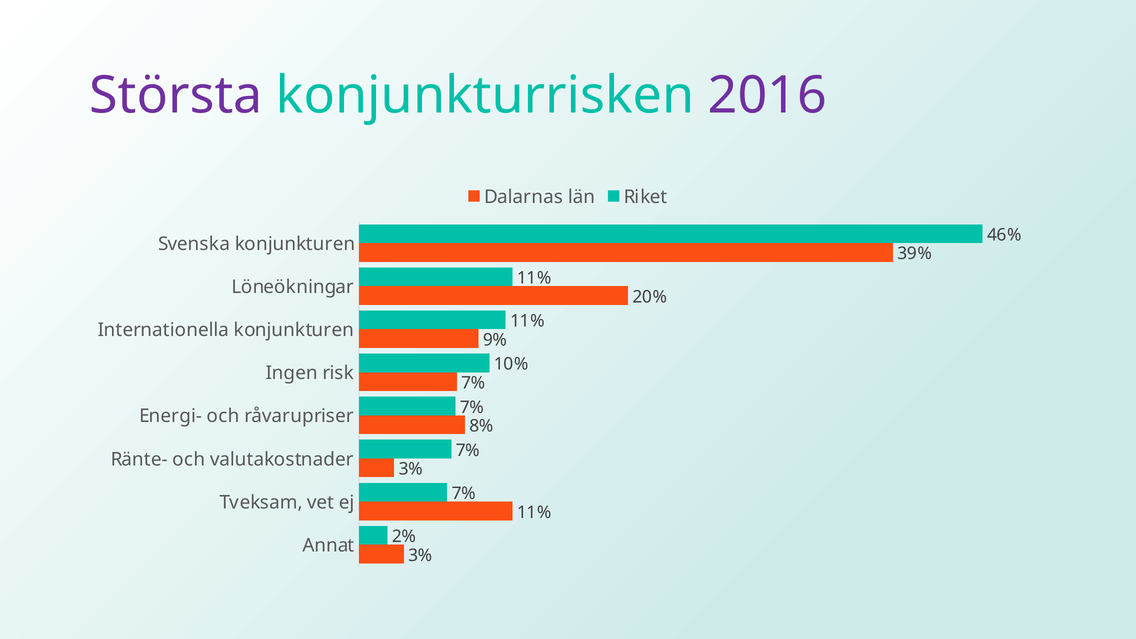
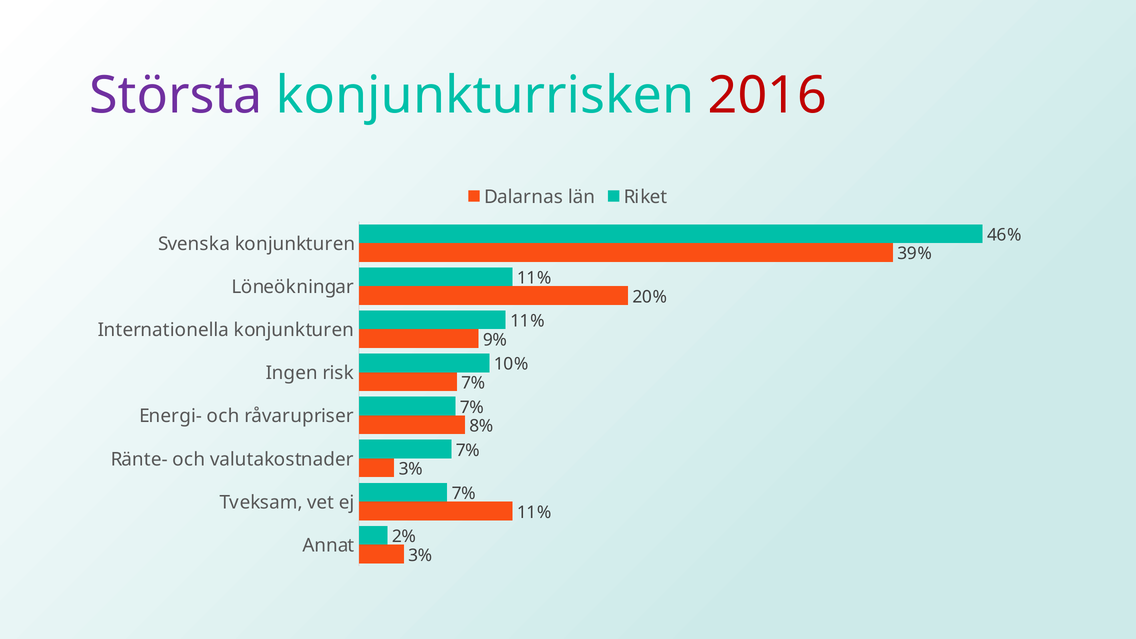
2016 colour: purple -> red (767, 95)
